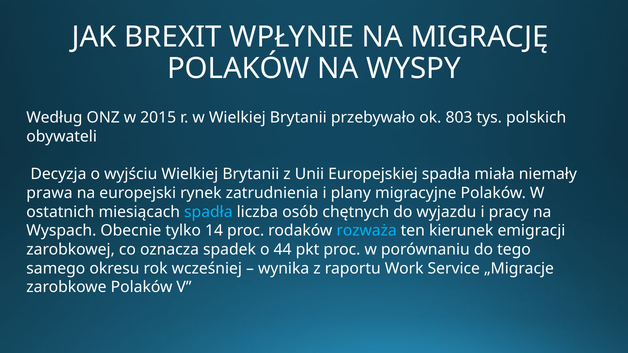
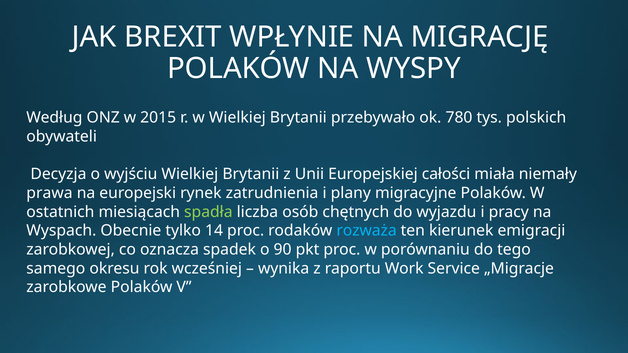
803: 803 -> 780 (459, 118)
Europejskiej spadła: spadła -> całości (446, 174)
spadła colour: light blue -> light green (208, 212)
44: 44 -> 90 (283, 250)
